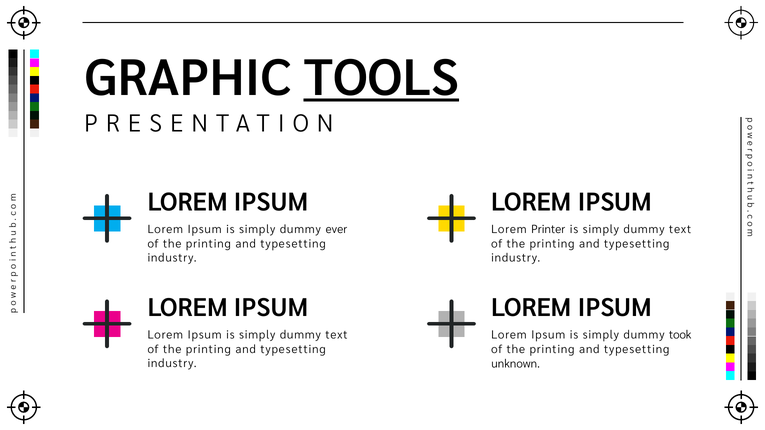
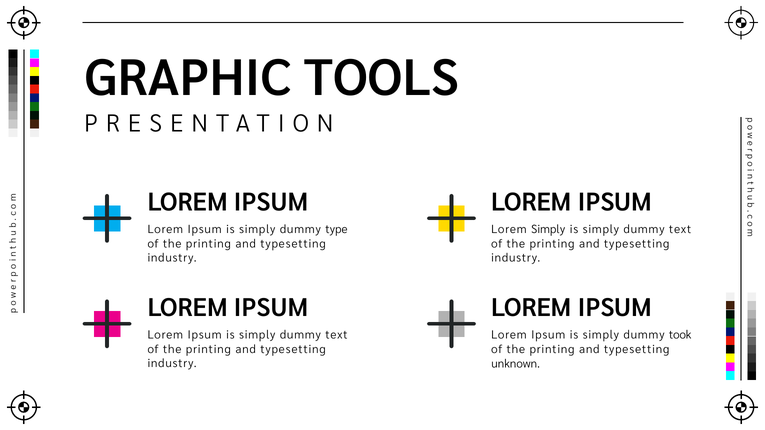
TOOLS underline: present -> none (381, 78)
ever: ever -> type (336, 229)
Lorem Printer: Printer -> Simply (548, 229)
